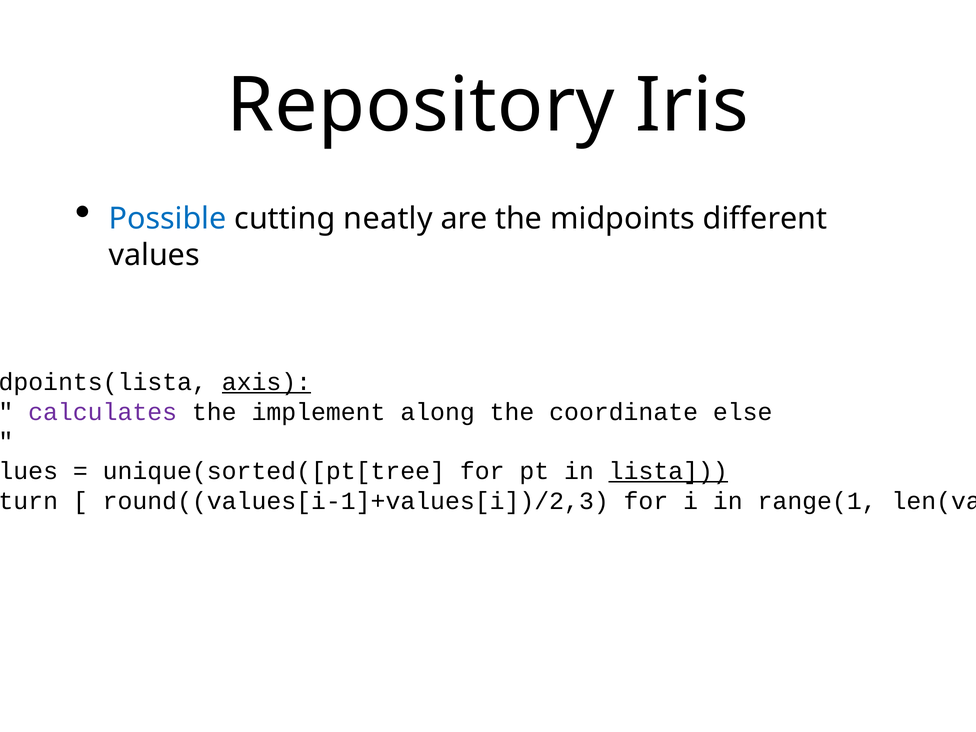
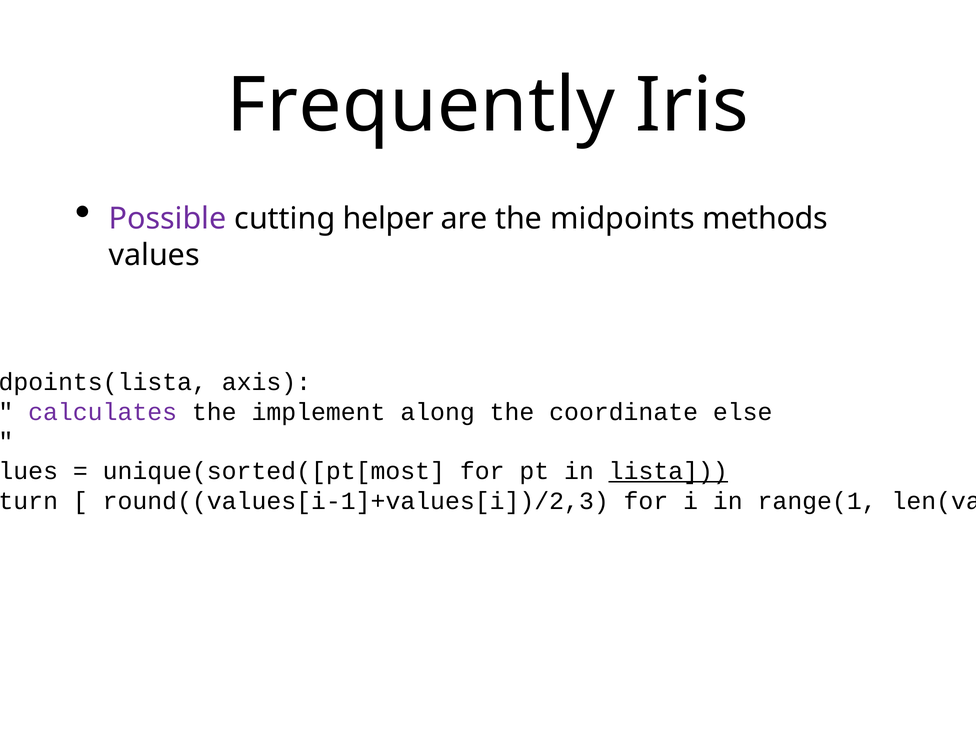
Repository: Repository -> Frequently (421, 105)
Possible colour: blue -> purple (168, 219)
neatly: neatly -> helper (388, 219)
different: different -> methods (765, 219)
axis underline: present -> none (266, 382)
unique(sorted([pt[tree: unique(sorted([pt[tree -> unique(sorted([pt[most (274, 471)
